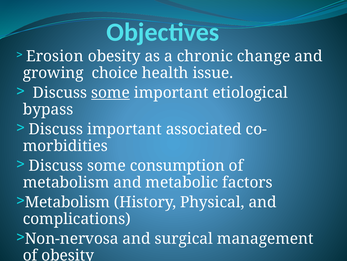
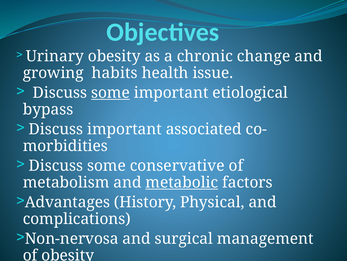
Erosion: Erosion -> Urinary (55, 56)
choice: choice -> habits (115, 73)
consumption: consumption -> conservative (177, 165)
metabolic underline: none -> present (182, 182)
Metabolism: Metabolism -> Advantages (67, 202)
